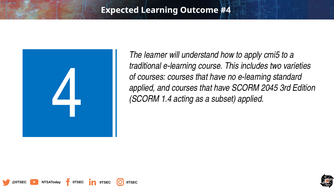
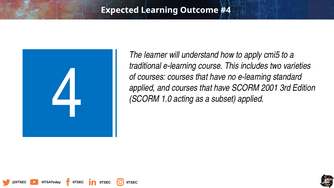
2045: 2045 -> 2001 (270, 88)
1.4: 1.4 -> 1.0 (167, 99)
